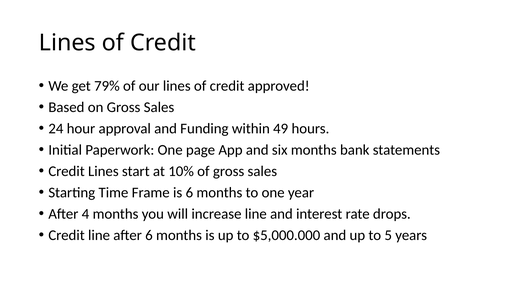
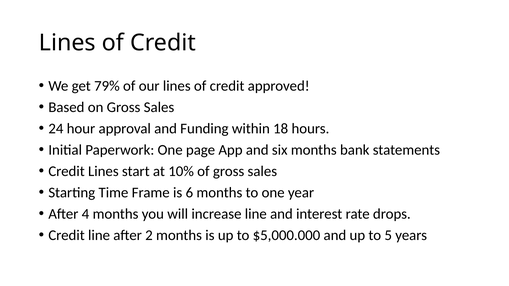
49: 49 -> 18 (281, 129)
after 6: 6 -> 2 (149, 235)
